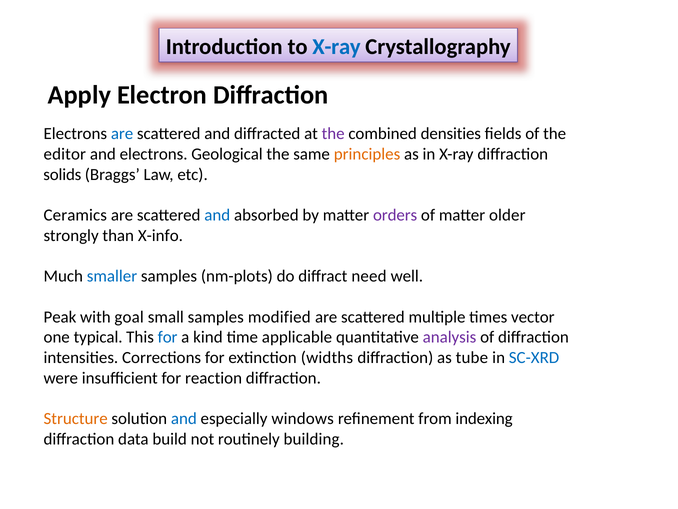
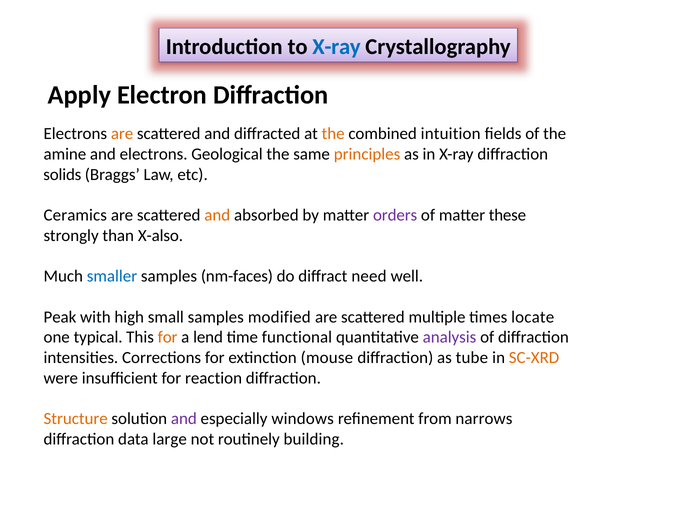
are colour: blue -> orange (122, 134)
the colour: purple -> orange (333, 134)
densities: densities -> intuition (451, 134)
editor: editor -> amine (65, 154)
and colour: blue -> orange (217, 215)
older: older -> these (507, 215)
X-info: X-info -> X-also (160, 235)
nm-plots: nm-plots -> nm-faces (237, 276)
goal: goal -> high (129, 317)
vector: vector -> locate (533, 317)
for colour: blue -> orange (168, 337)
kind: kind -> lend (208, 337)
applicable: applicable -> functional (297, 337)
widths: widths -> mouse (327, 357)
SC-XRD colour: blue -> orange (534, 357)
and colour: blue -> purple (184, 418)
indexing: indexing -> narrows (484, 418)
build: build -> large (170, 439)
